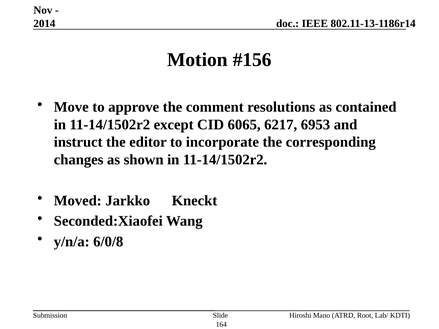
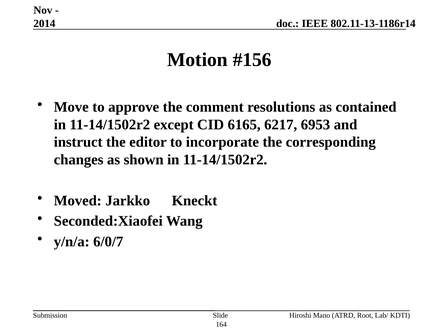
6065: 6065 -> 6165 (244, 125)
6/0/8: 6/0/8 -> 6/0/7 (108, 242)
